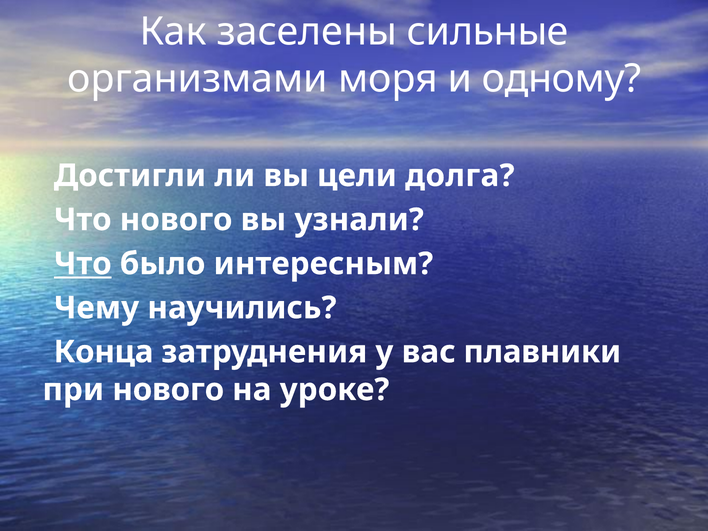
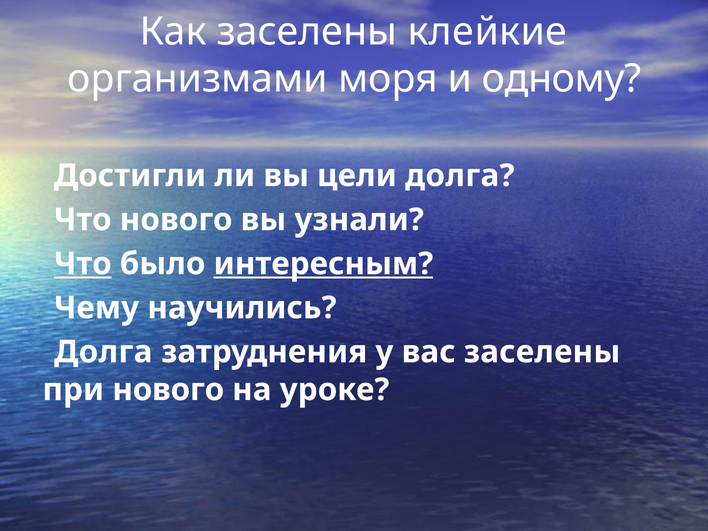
сильные: сильные -> клейкие (487, 32)
интересным underline: none -> present (323, 264)
Конца: Конца -> Долга (103, 352)
вас плавники: плавники -> заселены (542, 352)
